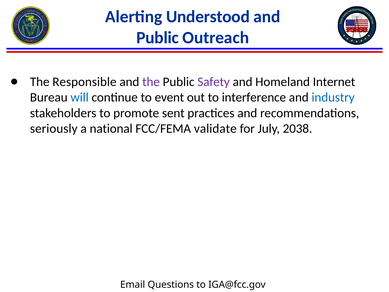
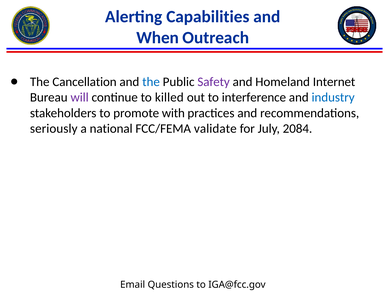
Understood: Understood -> Capabilities (208, 17)
Public: Public -> When (158, 38)
Responsible: Responsible -> Cancellation (85, 82)
the colour: purple -> blue (151, 82)
will colour: blue -> purple (80, 97)
event: event -> killed (169, 97)
sent: sent -> with (173, 113)
2038: 2038 -> 2084 (297, 128)
